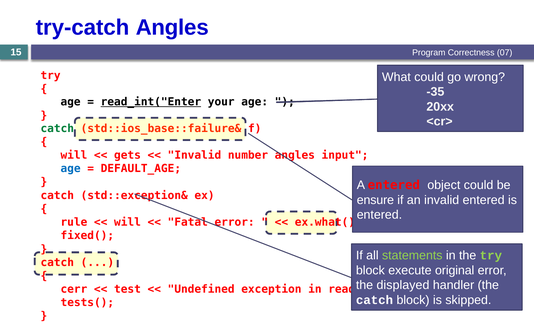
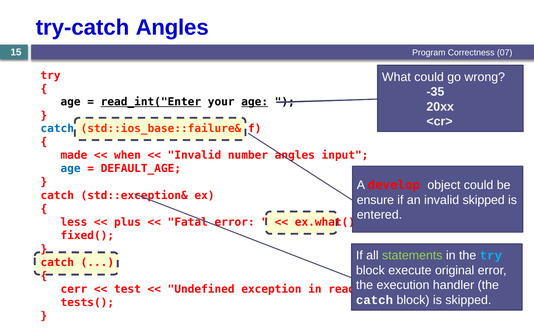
age underline: none -> present (255, 102)
catch colour: green -> blue (57, 128)
will: will -> made (74, 155)
gets: gets -> when (127, 155)
A entered: entered -> develop (394, 185)
invalid entered: entered -> skipped (484, 200)
rule: rule -> less (74, 222)
will: will -> plus (127, 222)
try colour: light green -> light blue (491, 255)
displayed: displayed -> execution (403, 285)
